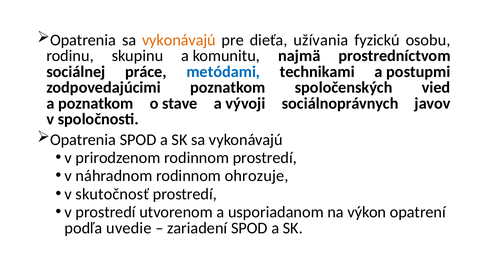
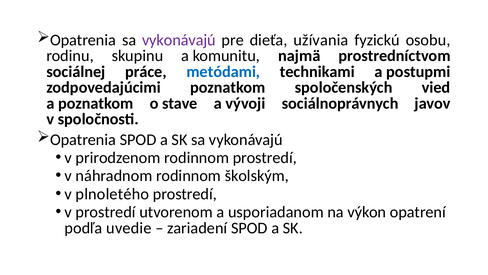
vykonávajú colour: orange -> purple (179, 40)
ohrozuje: ohrozuje -> školským (257, 176)
skutočnosť: skutočnosť -> plnoletého (112, 194)
